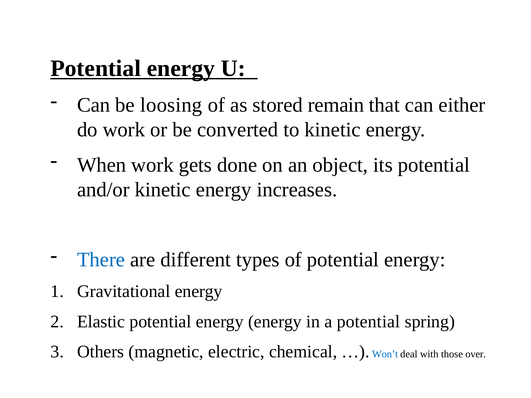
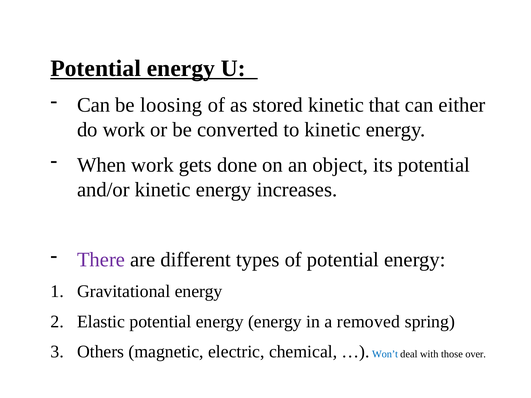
stored remain: remain -> kinetic (336, 105)
There colour: blue -> purple (101, 260)
a potential: potential -> removed (368, 322)
